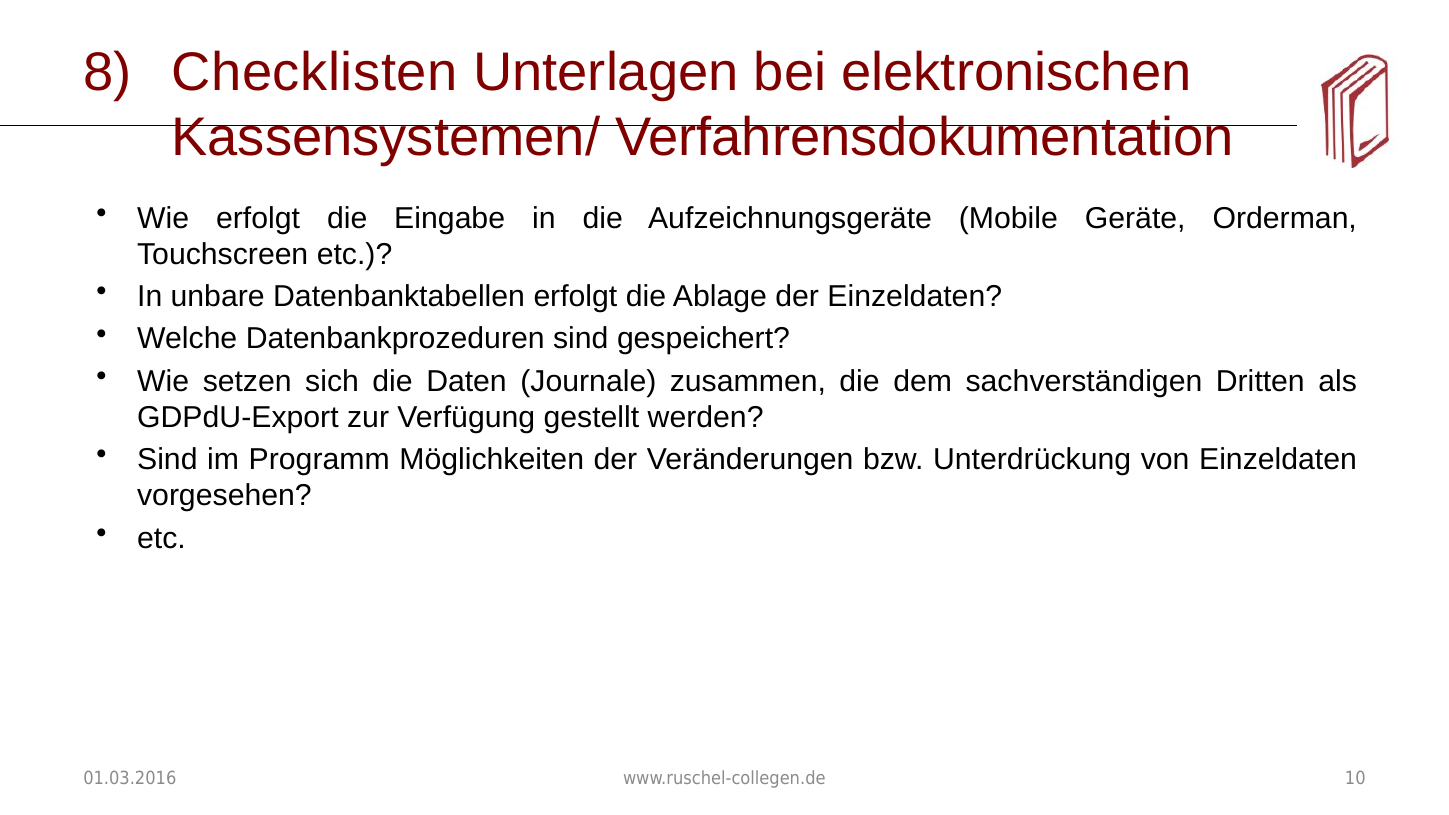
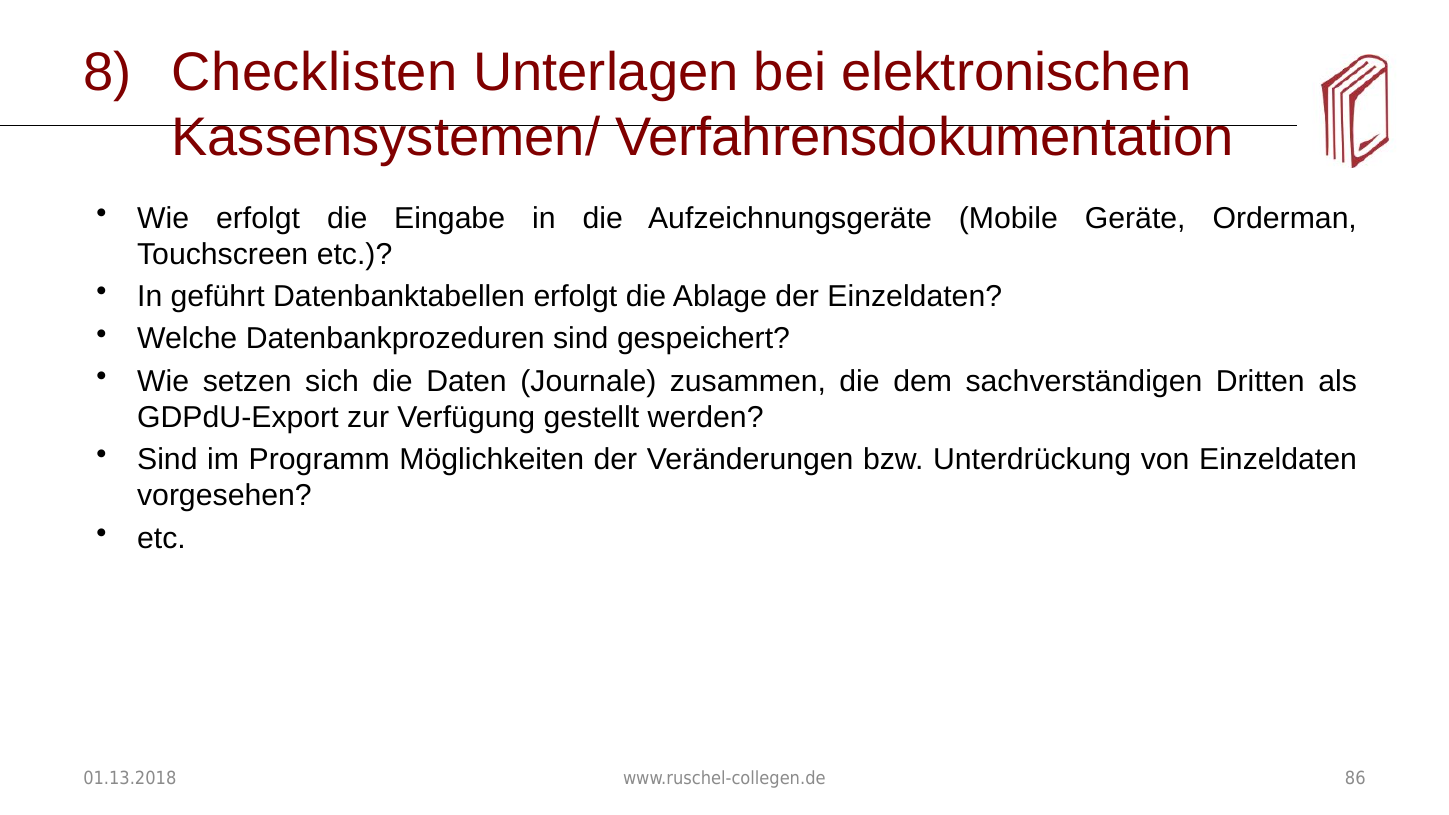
unbare: unbare -> geführt (218, 297)
01.03.2016: 01.03.2016 -> 01.13.2018 (130, 778)
10: 10 -> 86 (1355, 778)
